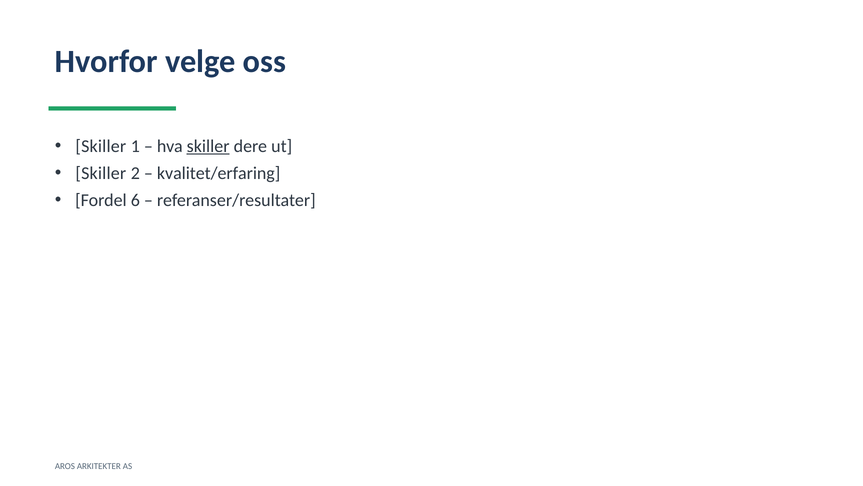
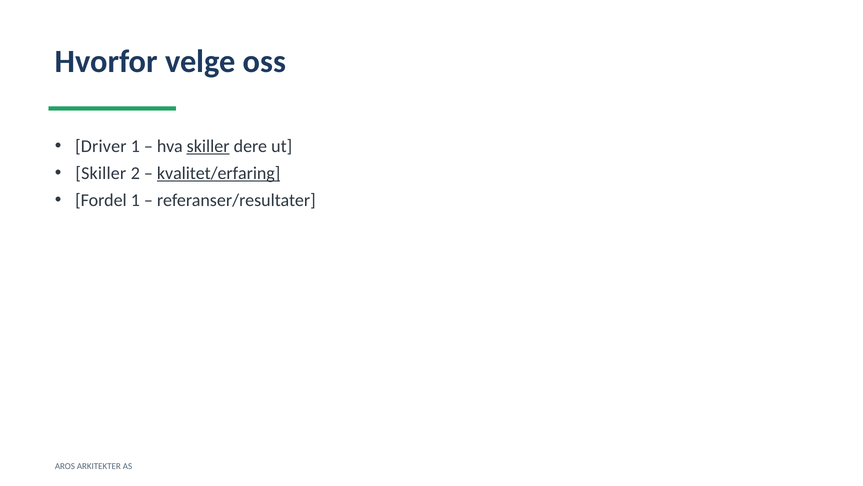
Skiller: Skiller -> Driver (101, 146)
kvalitet/erfaring underline: none -> present (219, 173)
Fordel 6: 6 -> 1 (135, 200)
